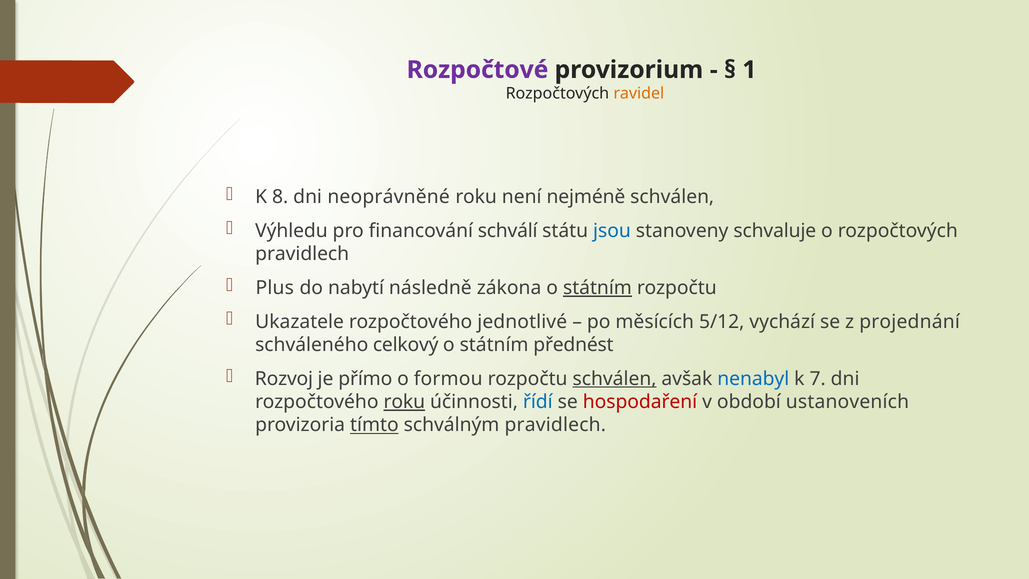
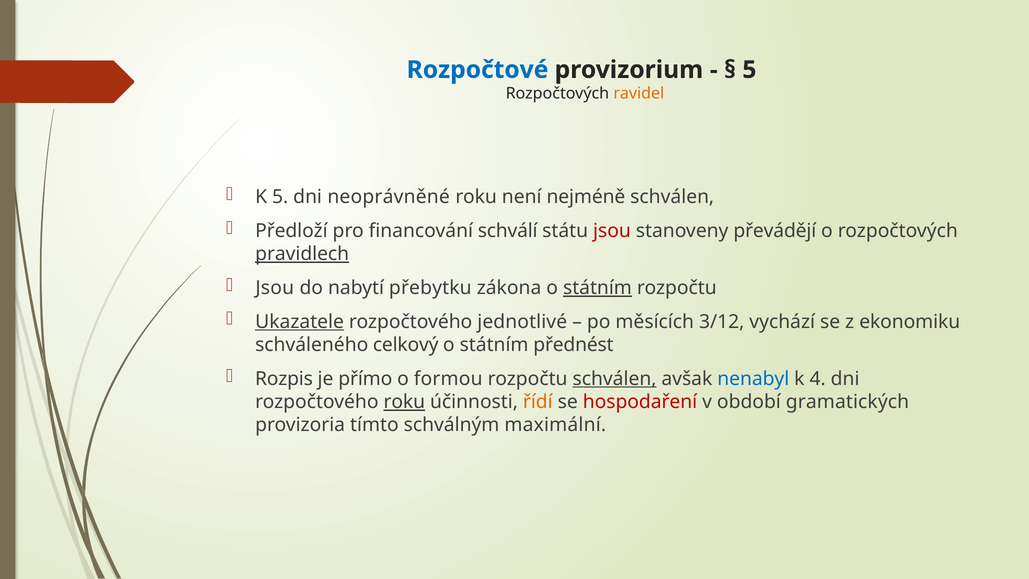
Rozpočtové colour: purple -> blue (478, 70)
1: 1 -> 5 (749, 70)
K 8: 8 -> 5 (280, 197)
Výhledu: Výhledu -> Předloží (291, 231)
jsou colour: blue -> red (612, 231)
schvaluje: schvaluje -> převádějí (775, 231)
pravidlech underline: none -> present (302, 254)
Plus: Plus -> Jsou (275, 288)
následně: následně -> přebytku (430, 288)
Ukazatele underline: none -> present (300, 322)
5/12: 5/12 -> 3/12 (722, 322)
projednání: projednání -> ekonomiku (910, 322)
Rozvoj: Rozvoj -> Rozpis (284, 379)
7: 7 -> 4 (818, 379)
řídí colour: blue -> orange (538, 402)
ustanoveních: ustanoveních -> gramatických (848, 402)
tímto underline: present -> none (374, 425)
schválným pravidlech: pravidlech -> maximální (555, 425)
